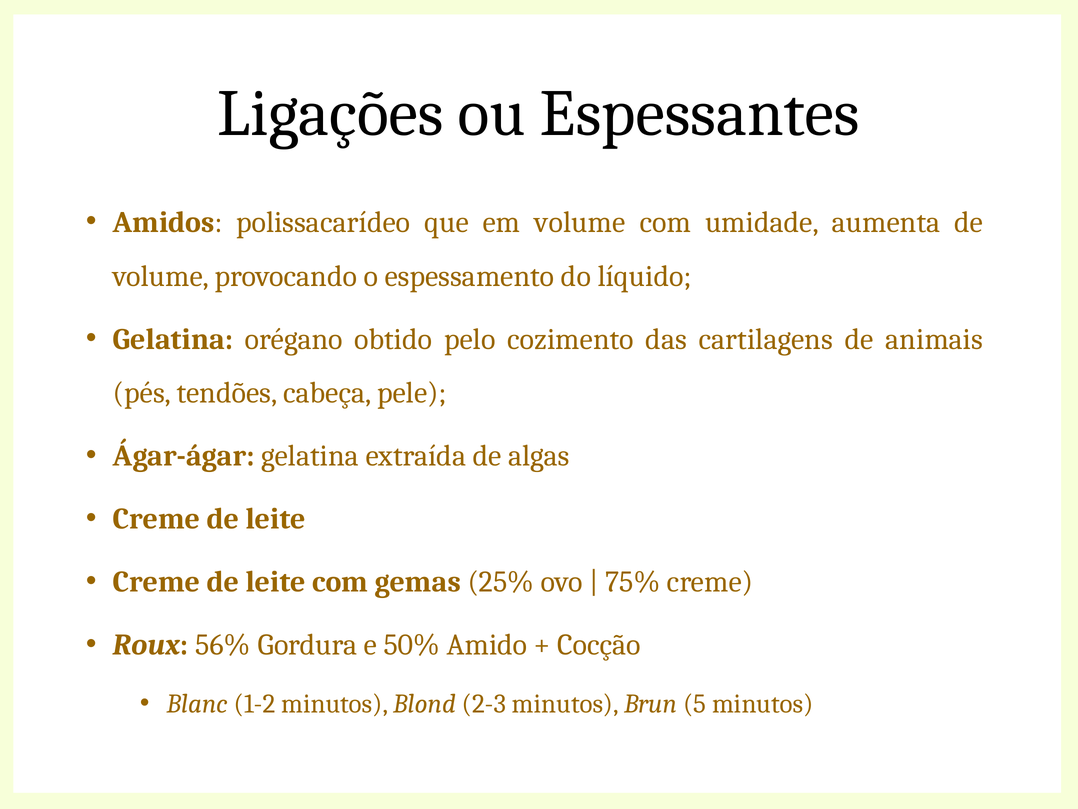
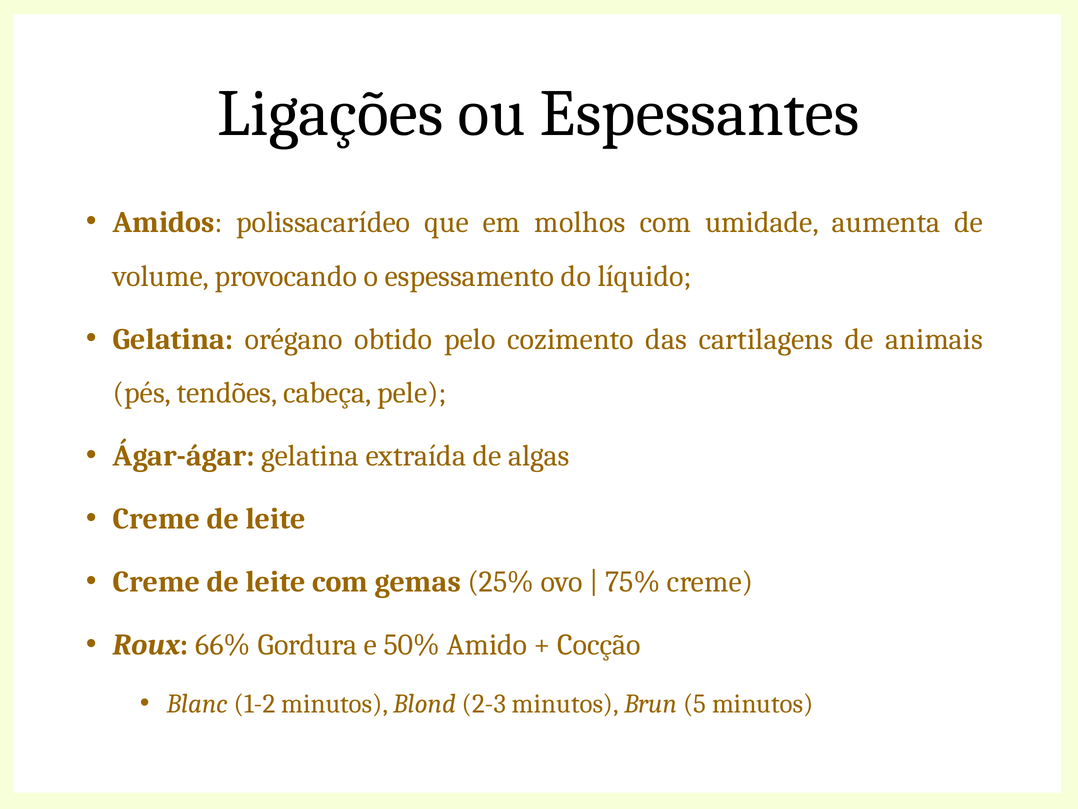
em volume: volume -> molhos (580, 222)
56%: 56% -> 66% (223, 644)
